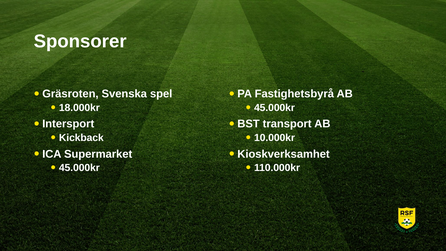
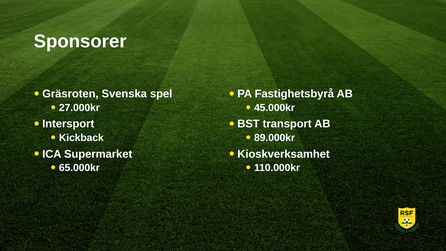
18.000kr: 18.000kr -> 27.000kr (79, 108)
10.000kr: 10.000kr -> 89.000kr (275, 138)
45.000kr: 45.000kr -> 65.000kr (79, 168)
